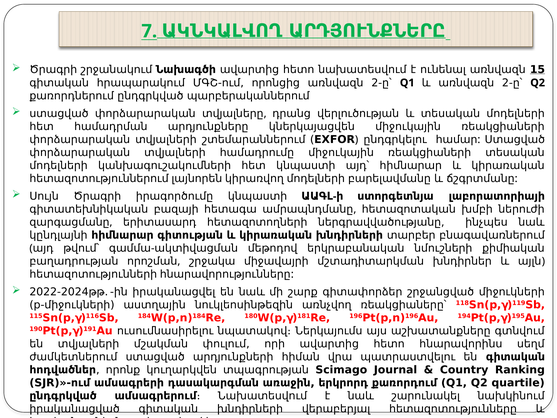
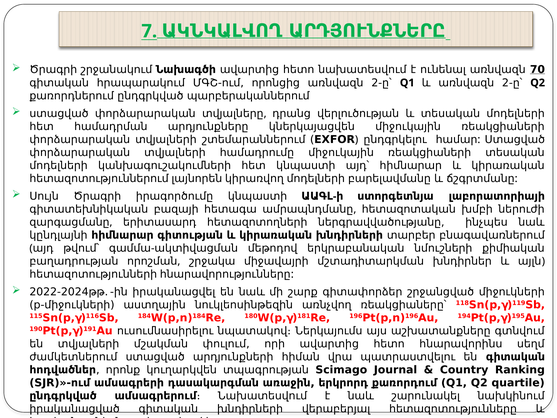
15: 15 -> 70 (537, 70)
